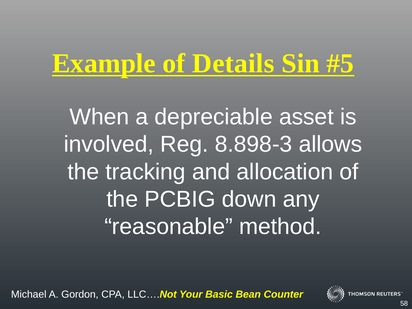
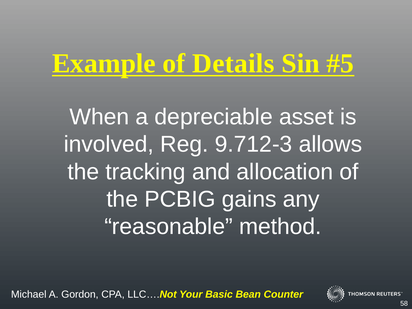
8.898-3: 8.898-3 -> 9.712-3 (254, 144)
down: down -> gains (249, 199)
